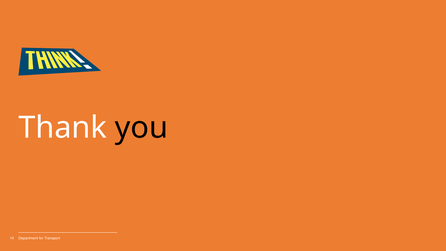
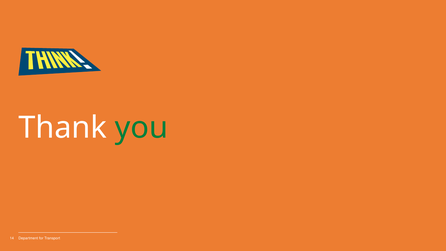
you colour: black -> green (141, 128)
